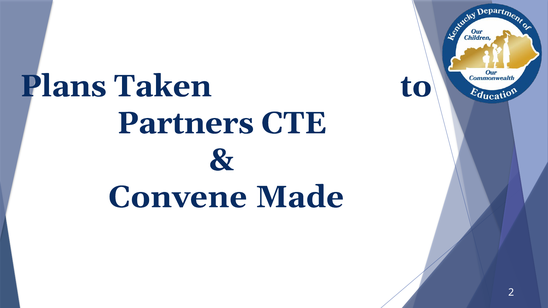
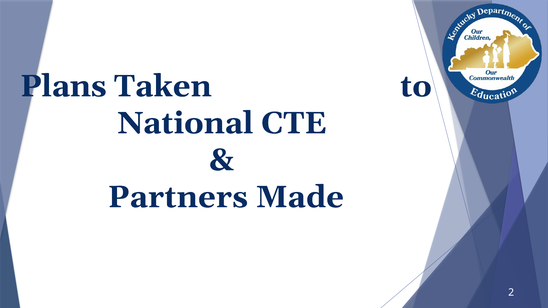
Partners: Partners -> National (185, 123)
Convene: Convene -> Partners (178, 197)
